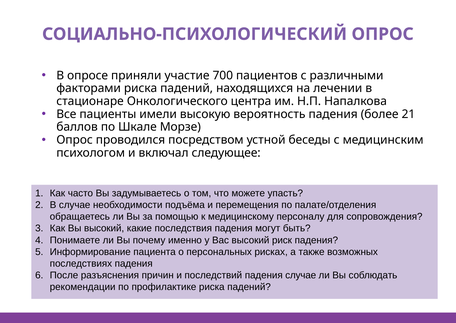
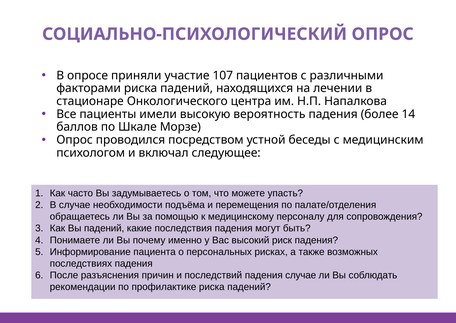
700: 700 -> 107 (223, 75)
21: 21 -> 14 (408, 114)
Вы высокий: высокий -> падений (104, 228)
